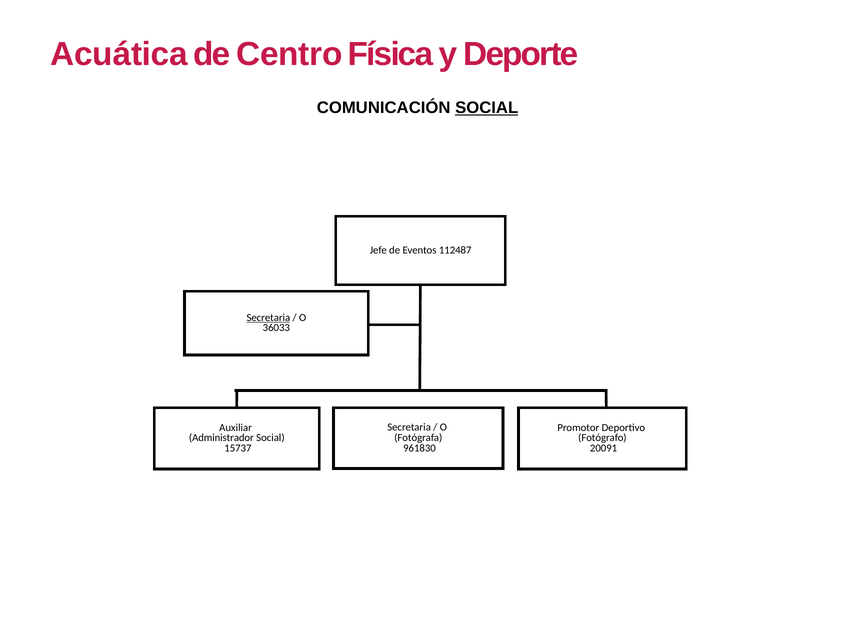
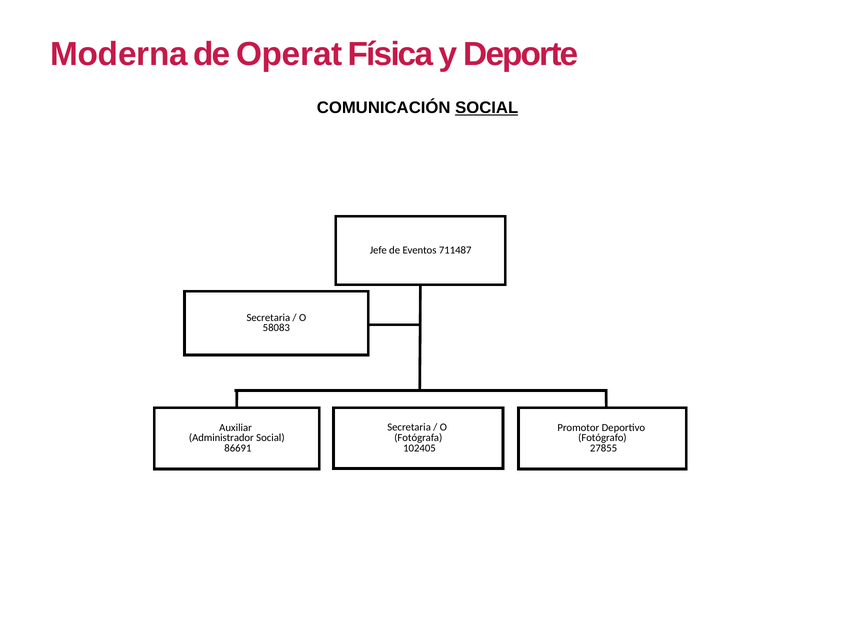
Acuática: Acuática -> Moderna (119, 54)
Centro: Centro -> Operat (289, 54)
112487: 112487 -> 711487 (455, 250)
Secretaria underline: present -> none (268, 318)
36033: 36033 -> 58083 (276, 328)
961830: 961830 -> 102405 (419, 448)
15737: 15737 -> 86691 (238, 449)
20091: 20091 -> 27855 (604, 449)
